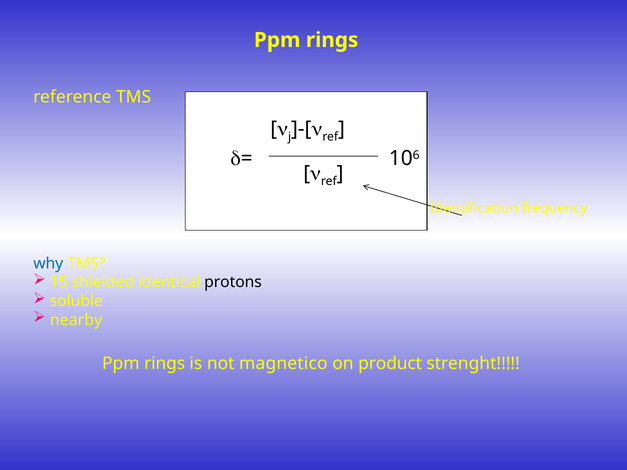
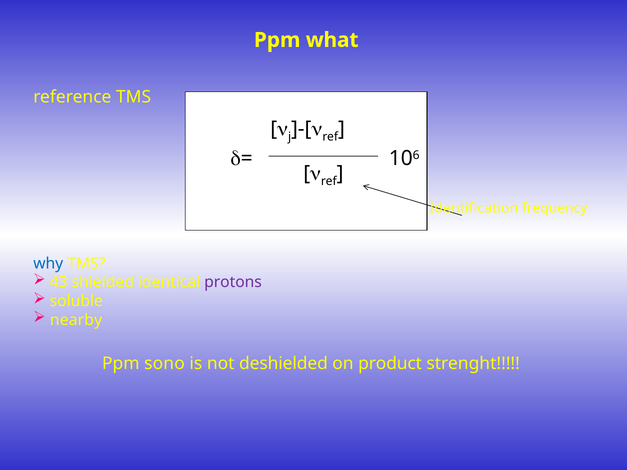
rings: rings -> what (332, 40)
15: 15 -> 43 (59, 282)
protons colour: black -> purple (233, 282)
rings: rings -> sono (164, 364)
magnetico: magnetico -> deshielded (283, 364)
